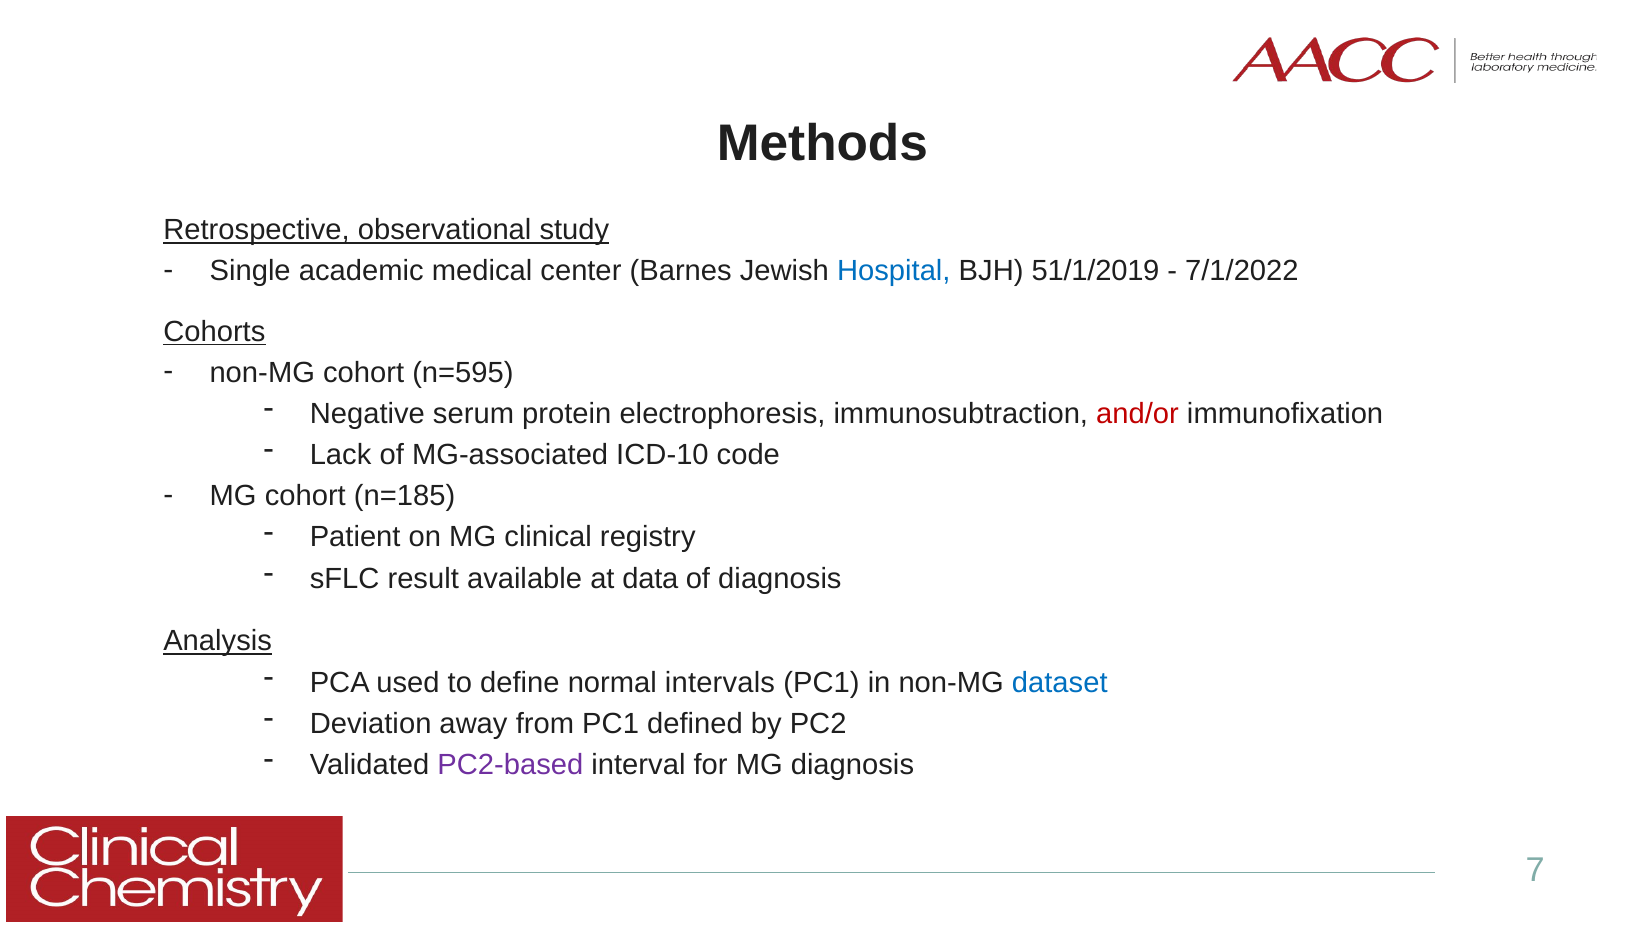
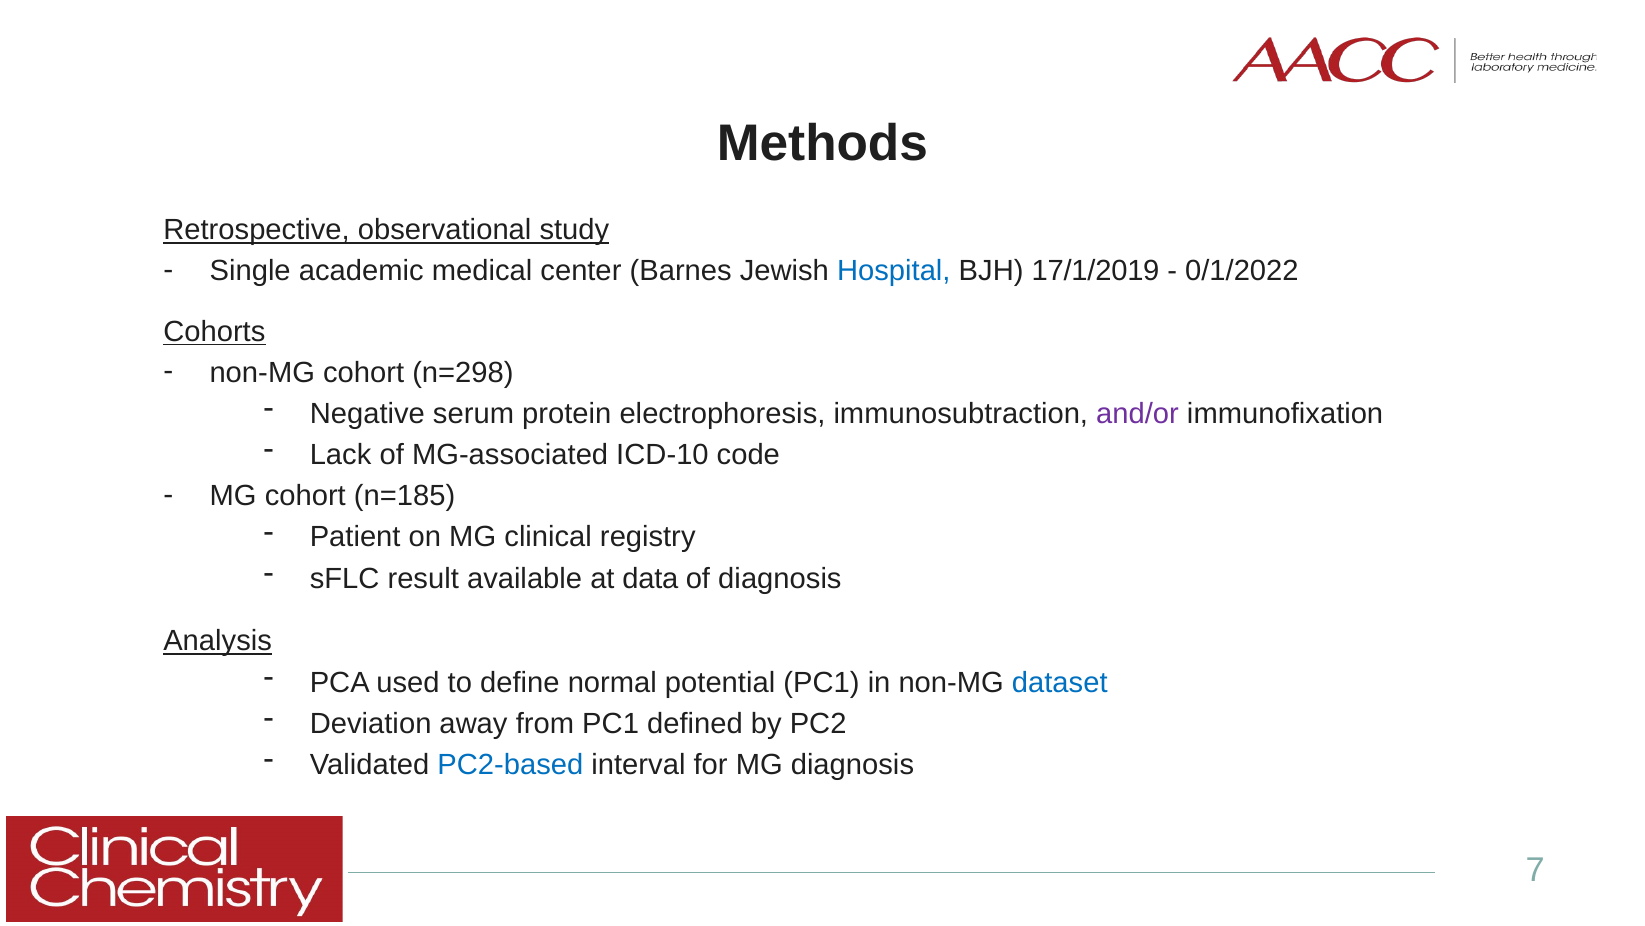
51/1/2019: 51/1/2019 -> 17/1/2019 (1096, 271)
7/1/2022: 7/1/2022 -> 0/1/2022 (1242, 271)
n=595: n=595 -> n=298 (463, 372)
and/or colour: red -> purple (1138, 413)
intervals: intervals -> potential (720, 682)
PC2-based colour: purple -> blue (510, 764)
